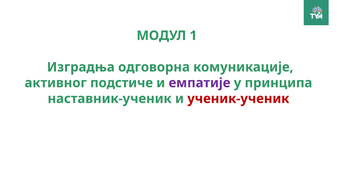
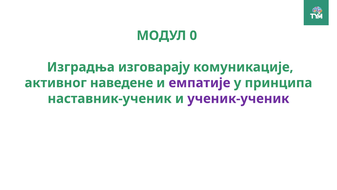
1: 1 -> 0 (193, 36)
одговорна: одговорна -> изговарају (154, 67)
подстиче: подстиче -> наведене (122, 83)
ученик-ученик colour: red -> purple (238, 98)
